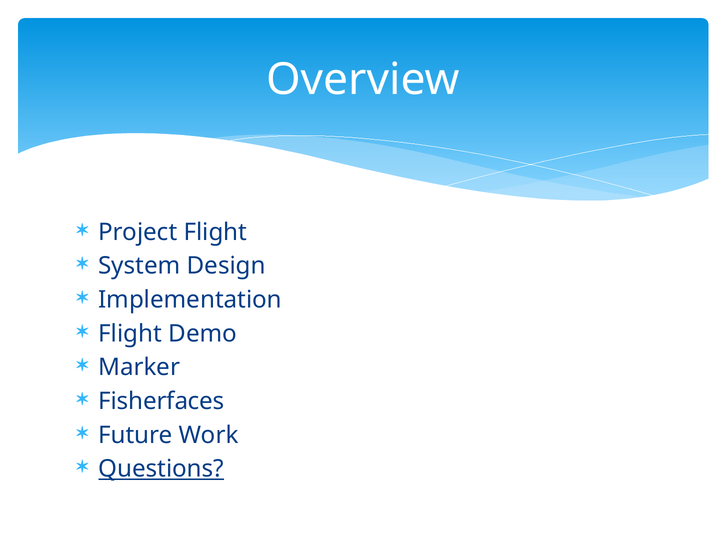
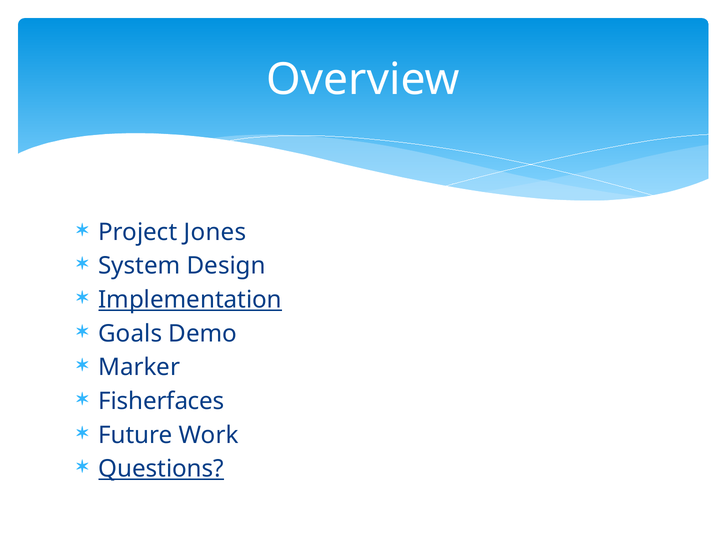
Project Flight: Flight -> Jones (215, 232)
Implementation underline: none -> present (190, 300)
Flight: Flight -> Goals (130, 334)
